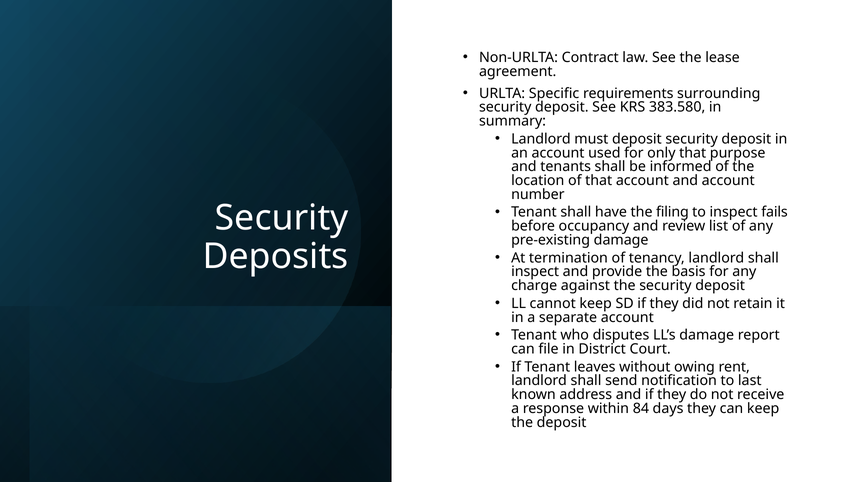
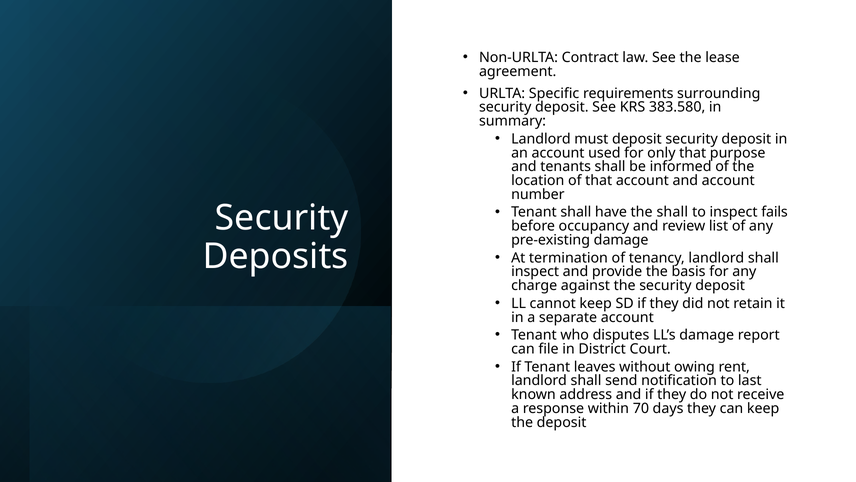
the filing: filing -> shall (672, 212)
84: 84 -> 70 (641, 408)
